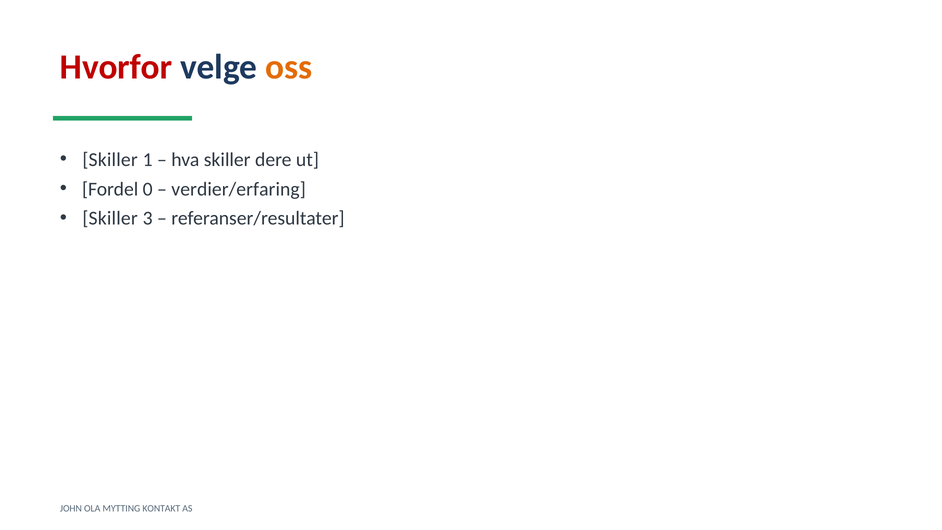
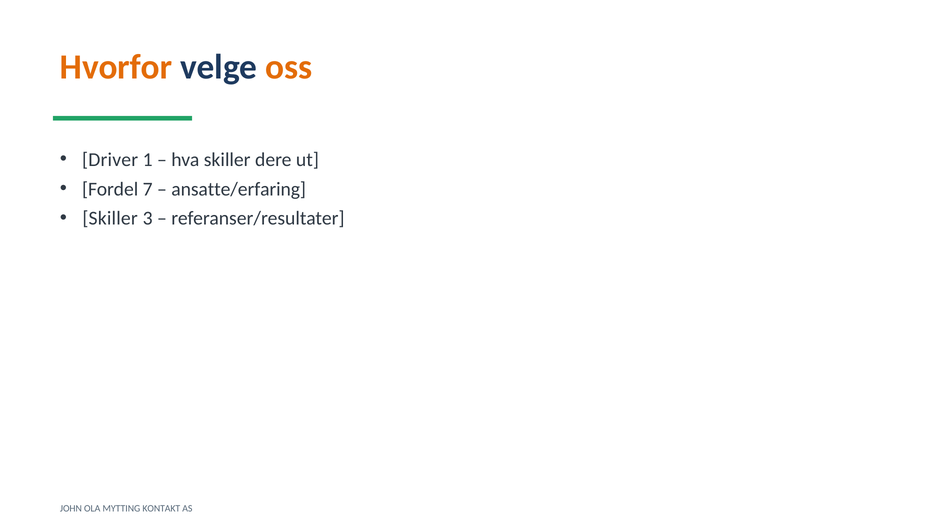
Hvorfor colour: red -> orange (116, 67)
Skiller: Skiller -> Driver (110, 160)
0: 0 -> 7 (148, 189)
verdier/erfaring: verdier/erfaring -> ansatte/erfaring (239, 189)
